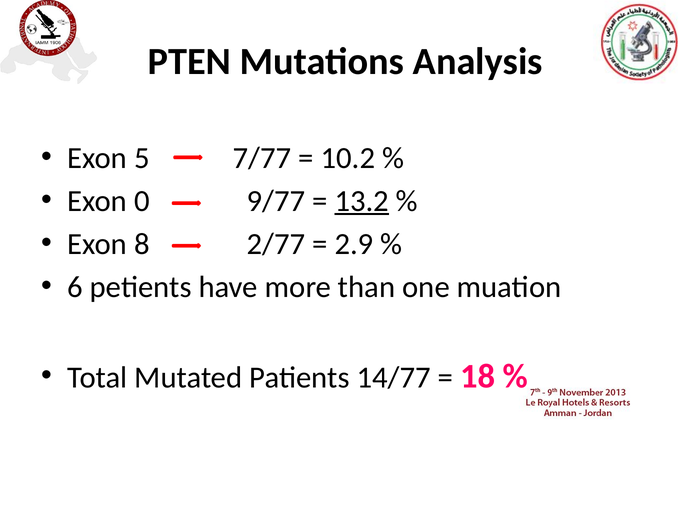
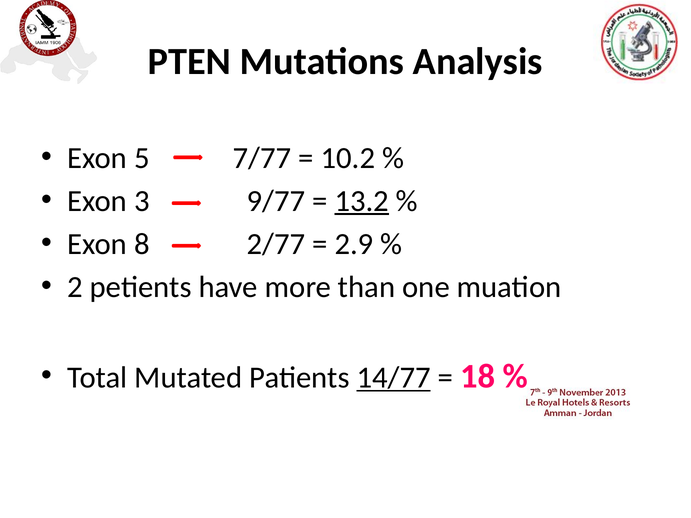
0: 0 -> 3 (142, 201)
6: 6 -> 2 (75, 287)
14/77 underline: none -> present (394, 378)
